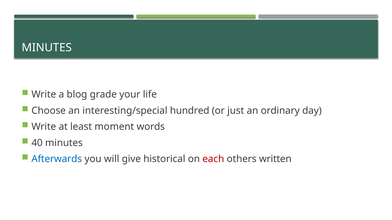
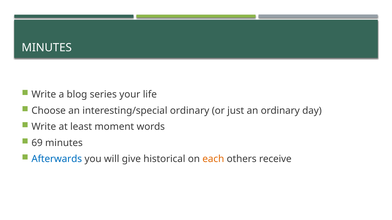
grade: grade -> series (103, 95)
interesting/special hundred: hundred -> ordinary (190, 111)
40: 40 -> 69 (37, 143)
each colour: red -> orange (213, 159)
written: written -> receive (275, 159)
